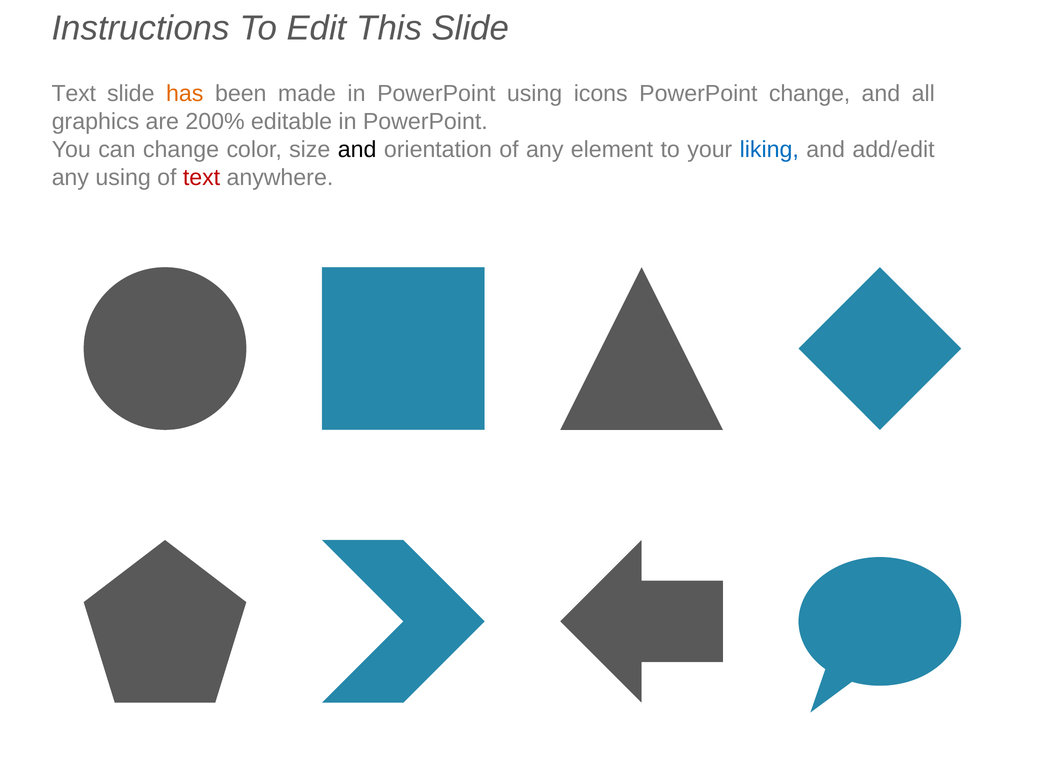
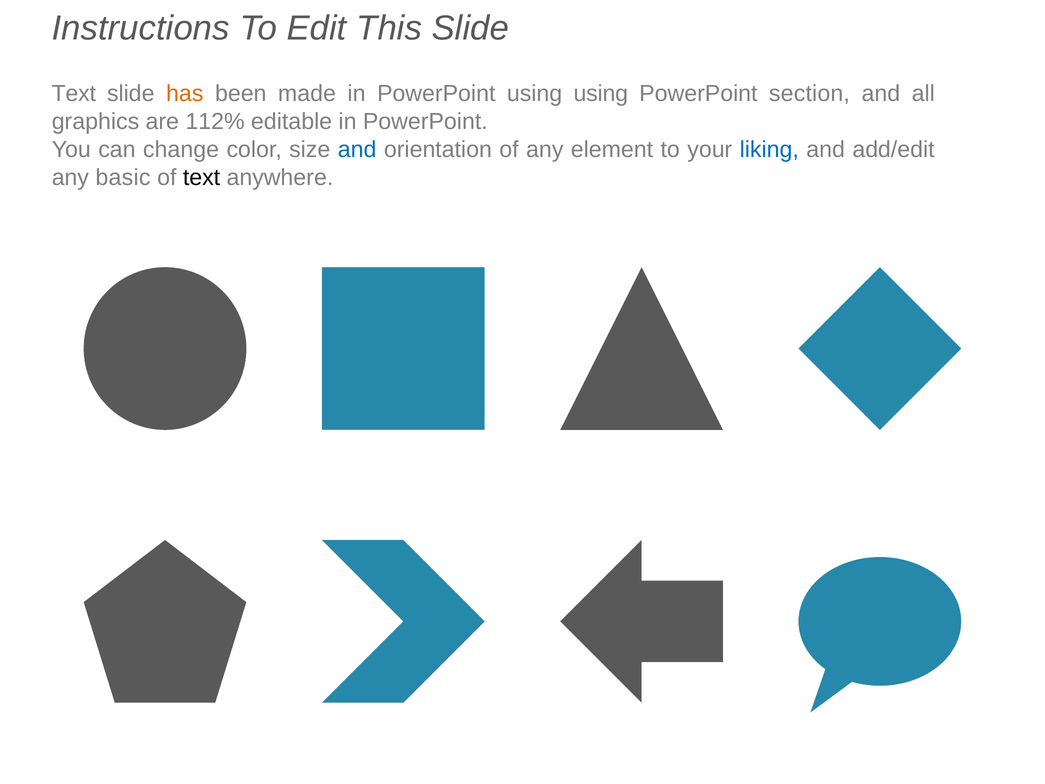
using icons: icons -> using (601, 94)
PowerPoint change: change -> section (809, 94)
200%: 200% -> 112% (215, 122)
and colour: black -> blue (357, 150)
any using: using -> basic (123, 177)
text colour: red -> black (202, 177)
